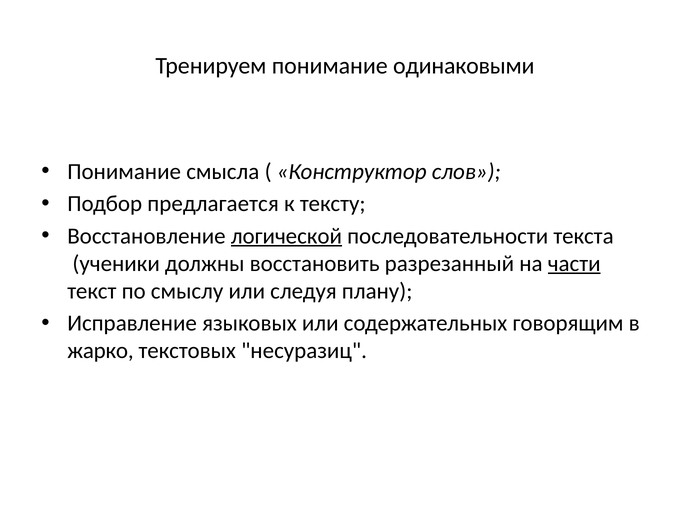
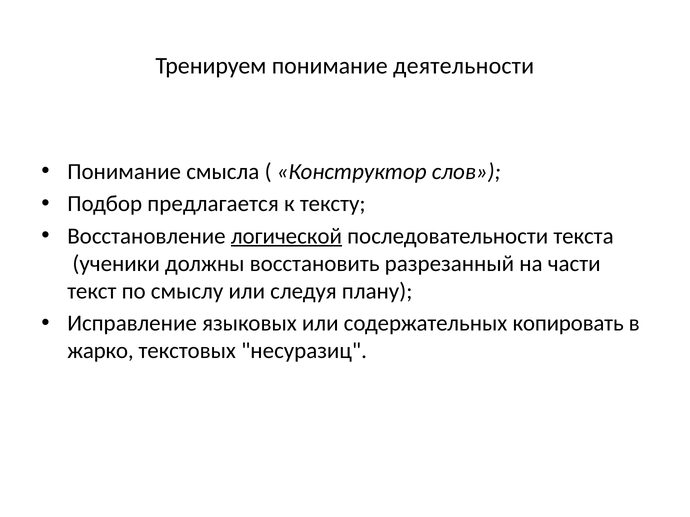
одинаковыми: одинаковыми -> деятельности (464, 66)
части underline: present -> none (574, 264)
говорящим: говорящим -> копировать (568, 324)
